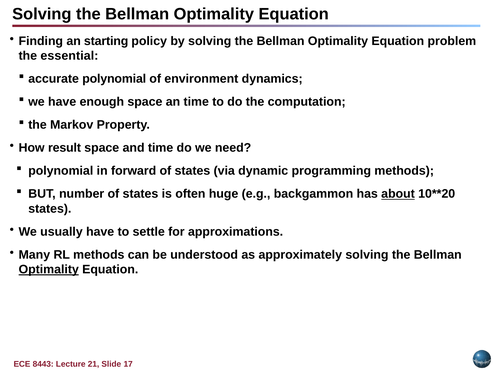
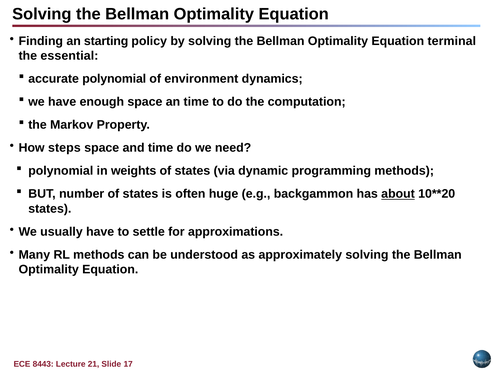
problem: problem -> terminal (452, 41)
result: result -> steps (64, 148)
forward: forward -> weights (134, 171)
Optimality underline: present -> none (49, 269)
